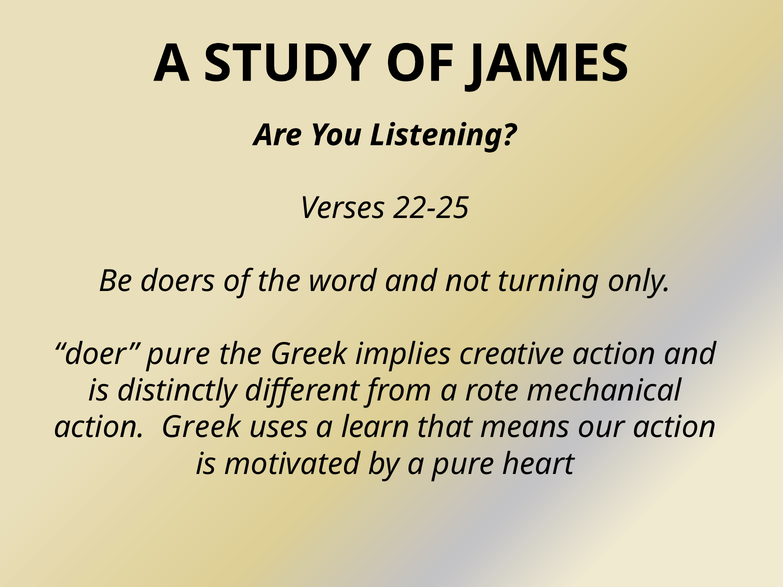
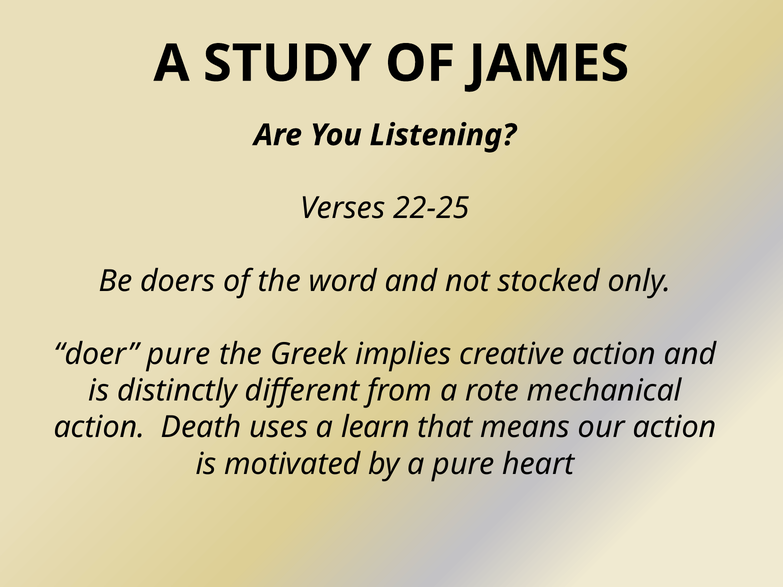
turning: turning -> stocked (549, 281)
action Greek: Greek -> Death (201, 428)
